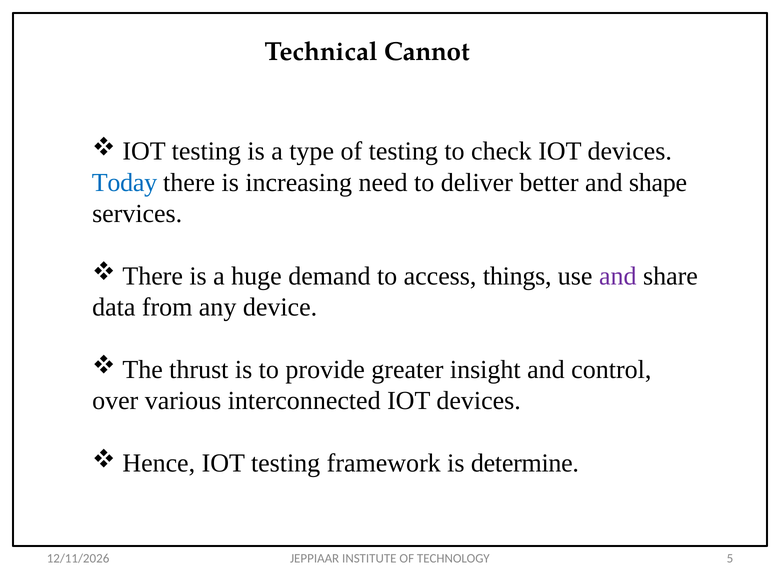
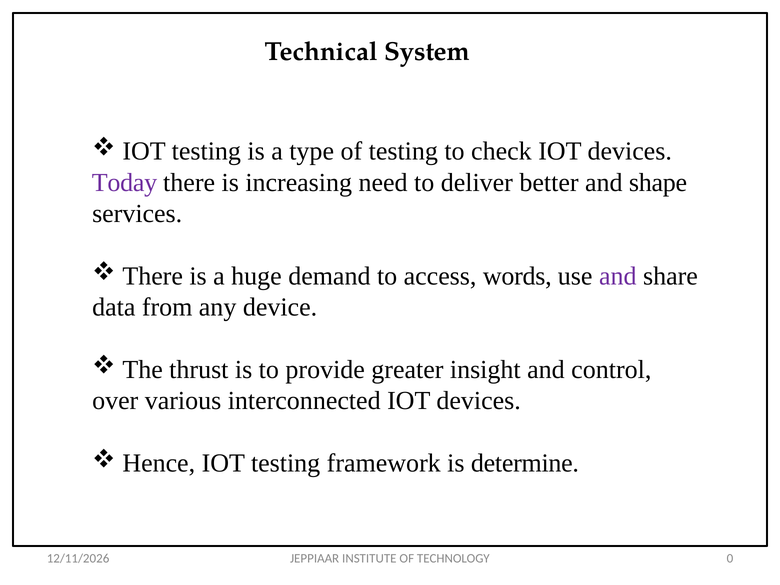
Cannot: Cannot -> System (427, 52)
Today colour: blue -> purple (125, 182)
things: things -> words (517, 276)
5: 5 -> 0 (730, 559)
